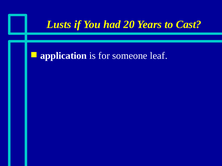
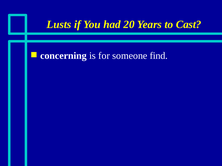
application: application -> concerning (63, 56)
leaf: leaf -> find (159, 56)
